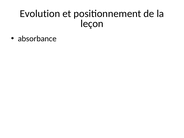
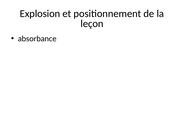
Evolution: Evolution -> Explosion (40, 14)
